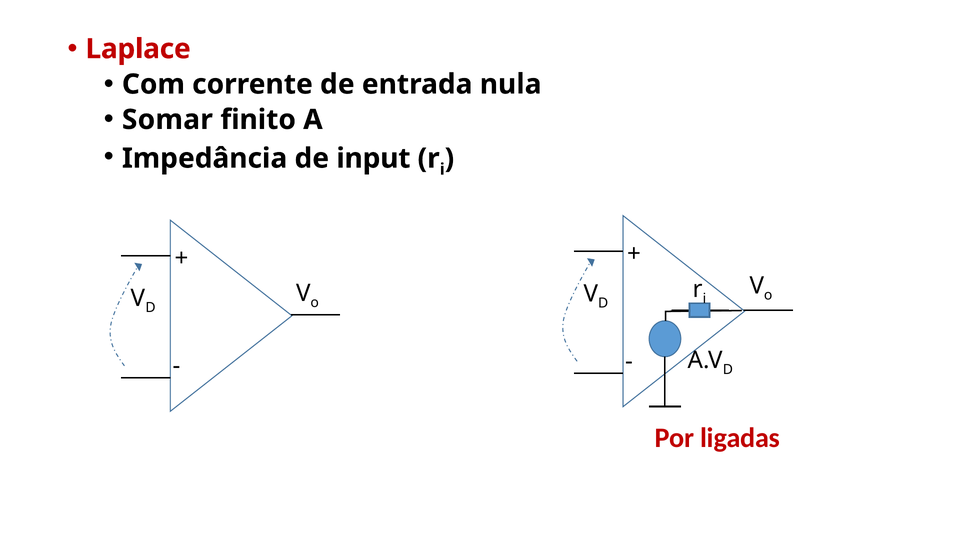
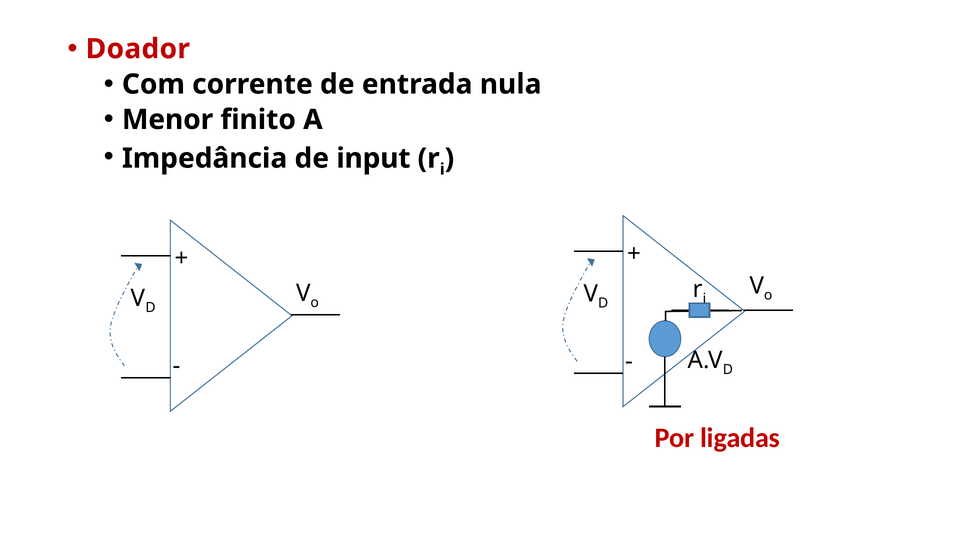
Laplace: Laplace -> Doador (138, 49)
Somar: Somar -> Menor (168, 120)
